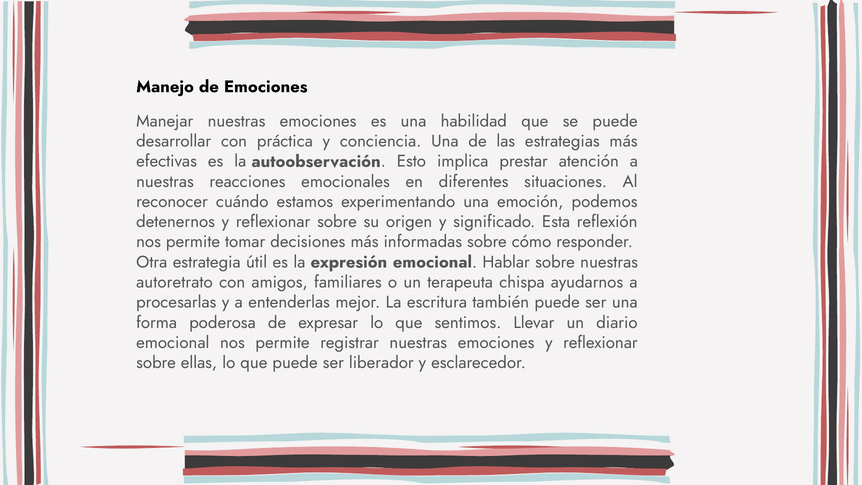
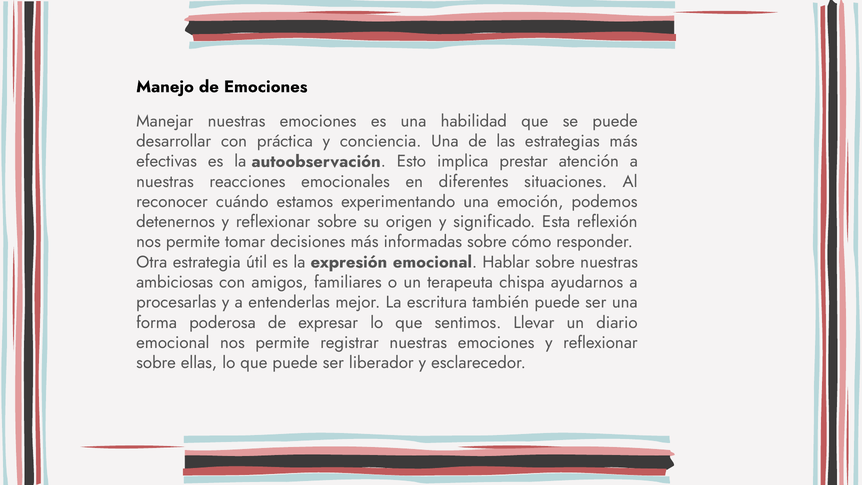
autoretrato: autoretrato -> ambiciosas (175, 282)
